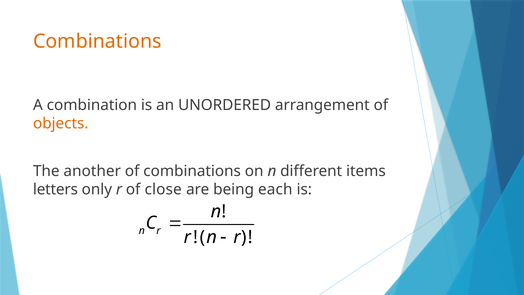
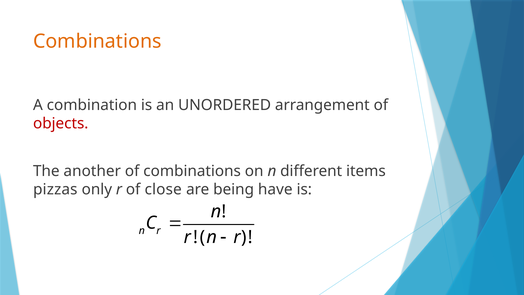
objects colour: orange -> red (61, 123)
letters: letters -> pizzas (55, 189)
each: each -> have (275, 189)
